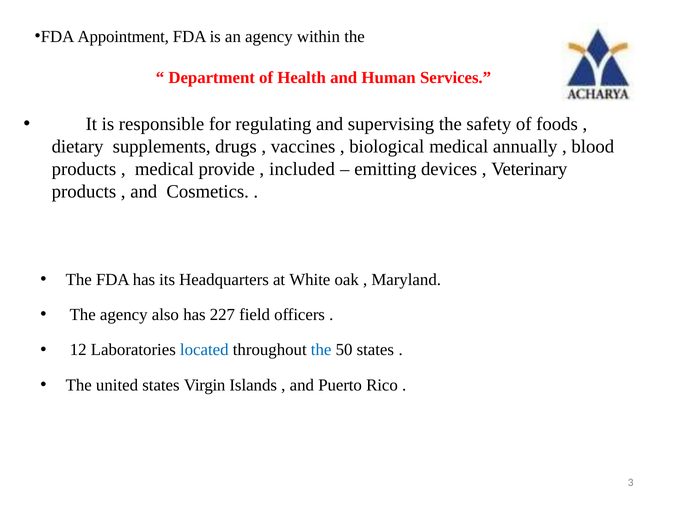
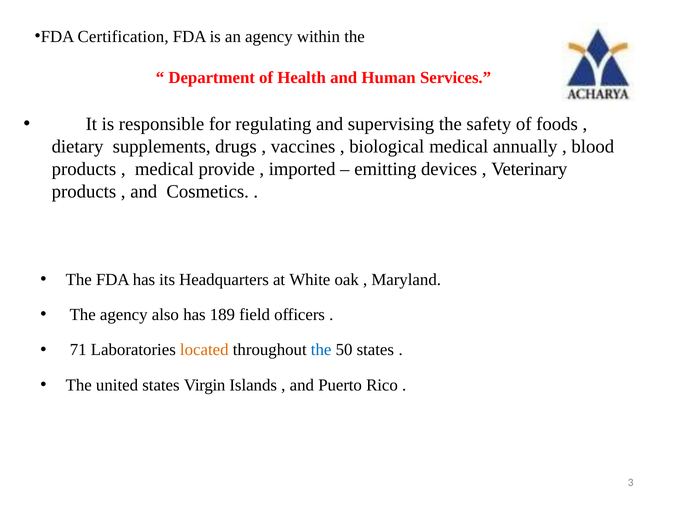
Appointment: Appointment -> Certification (123, 37)
included: included -> imported (302, 169)
227: 227 -> 189 (222, 315)
12: 12 -> 71 (78, 350)
located colour: blue -> orange (204, 350)
